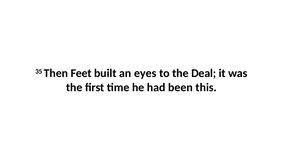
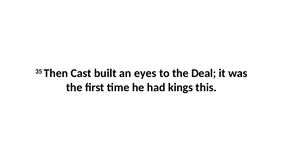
Feet: Feet -> Cast (81, 73)
been: been -> kings (181, 87)
